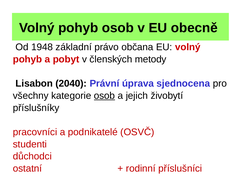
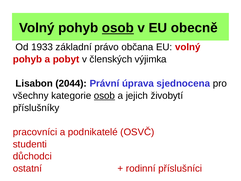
osob underline: none -> present (118, 28)
1948: 1948 -> 1933 (42, 47)
metody: metody -> výjimka (151, 59)
2040: 2040 -> 2044 (71, 83)
